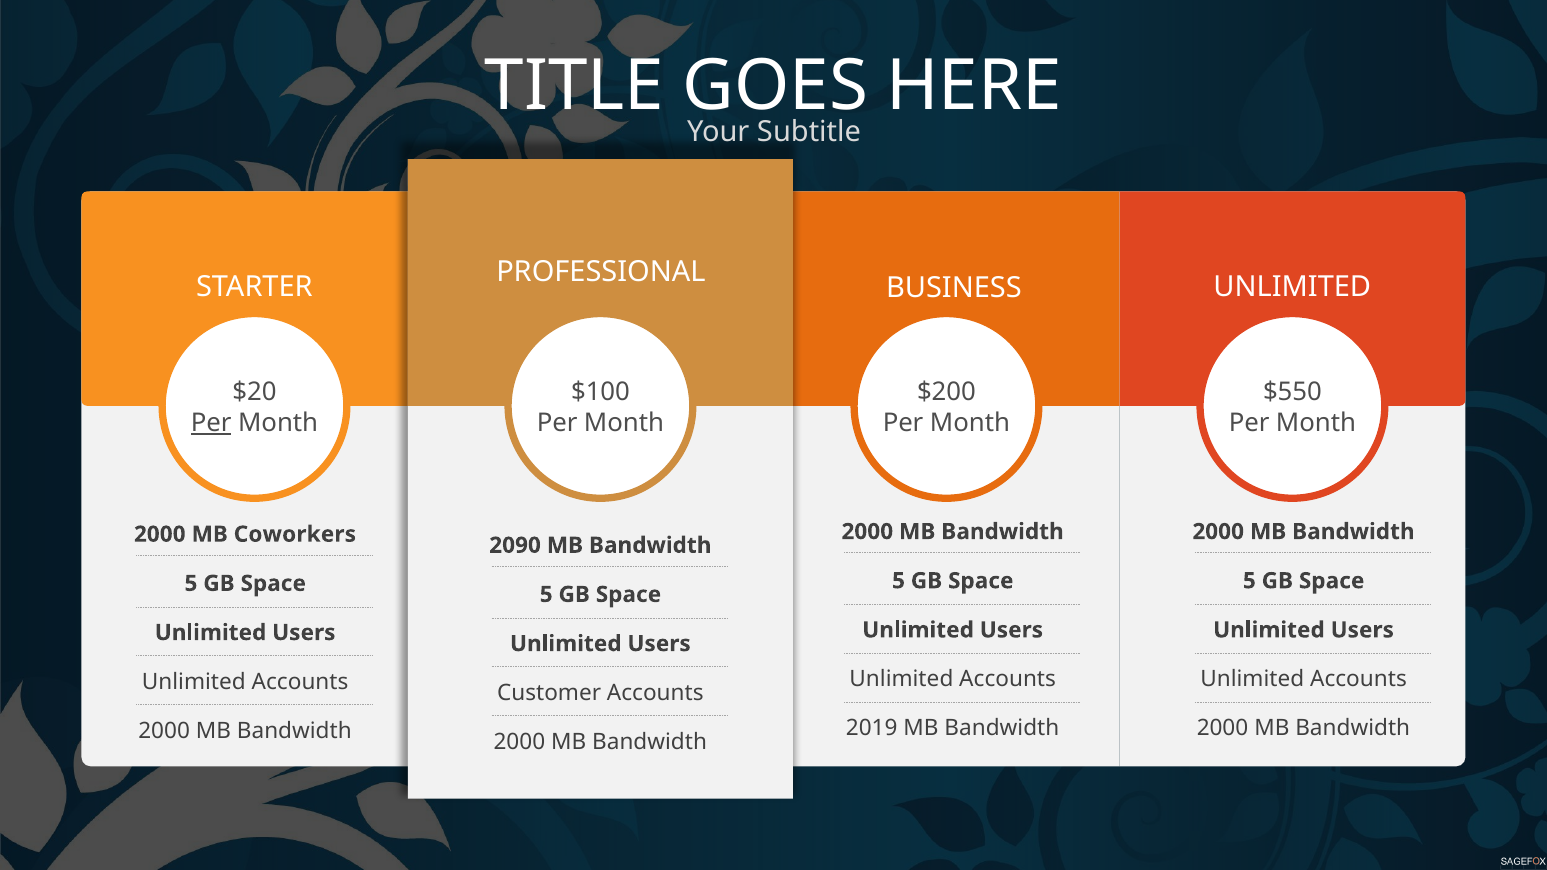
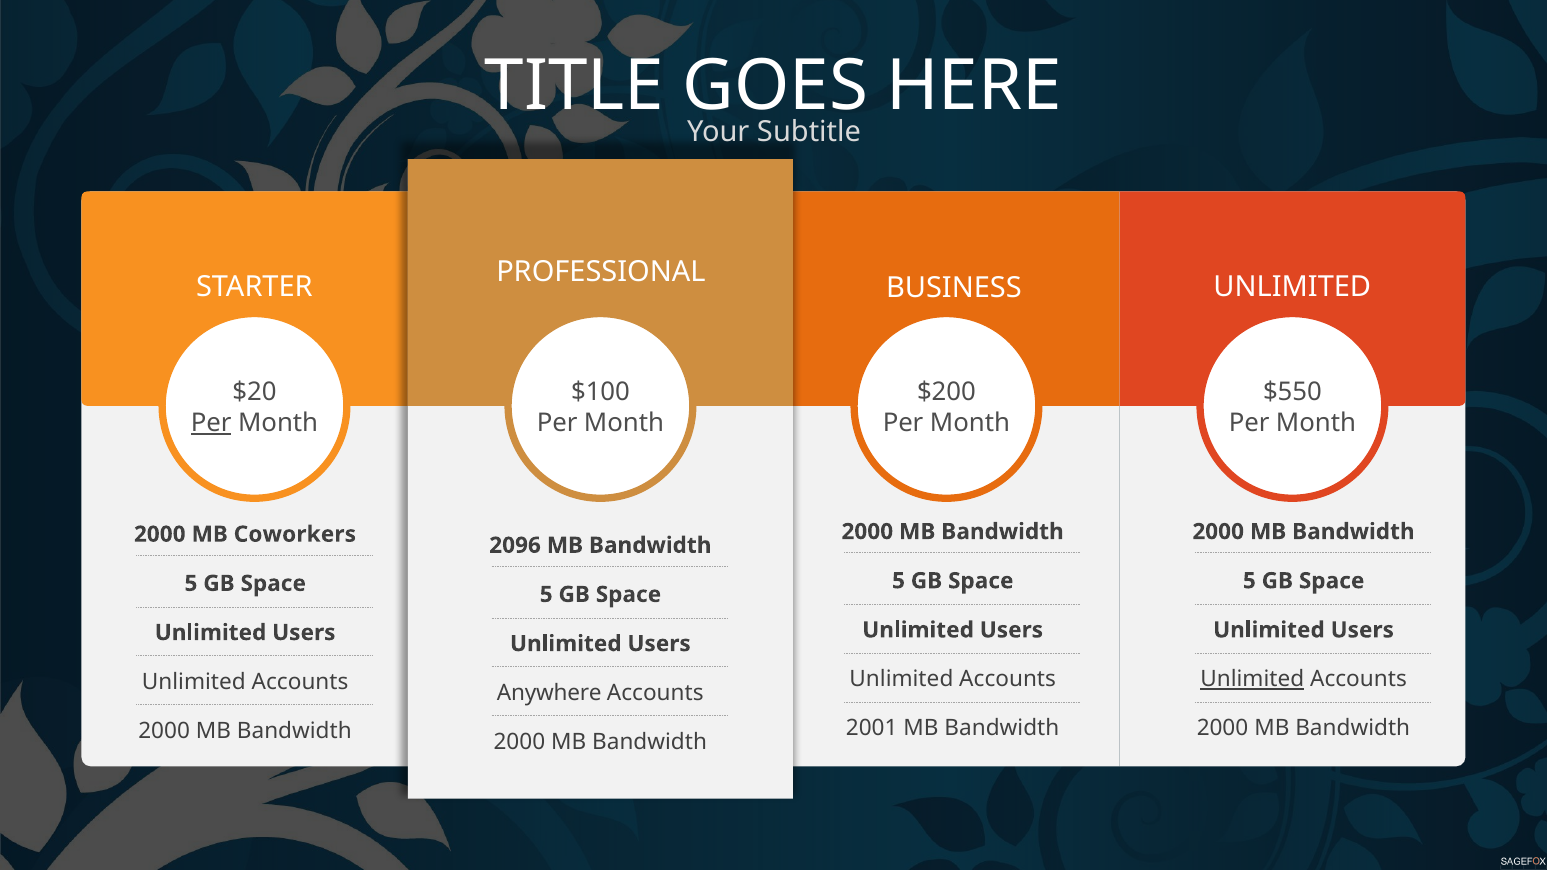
2090: 2090 -> 2096 (515, 545)
Unlimited underline: none -> present (1252, 679)
Customer: Customer -> Anywhere (549, 693)
2019: 2019 -> 2001 (872, 729)
